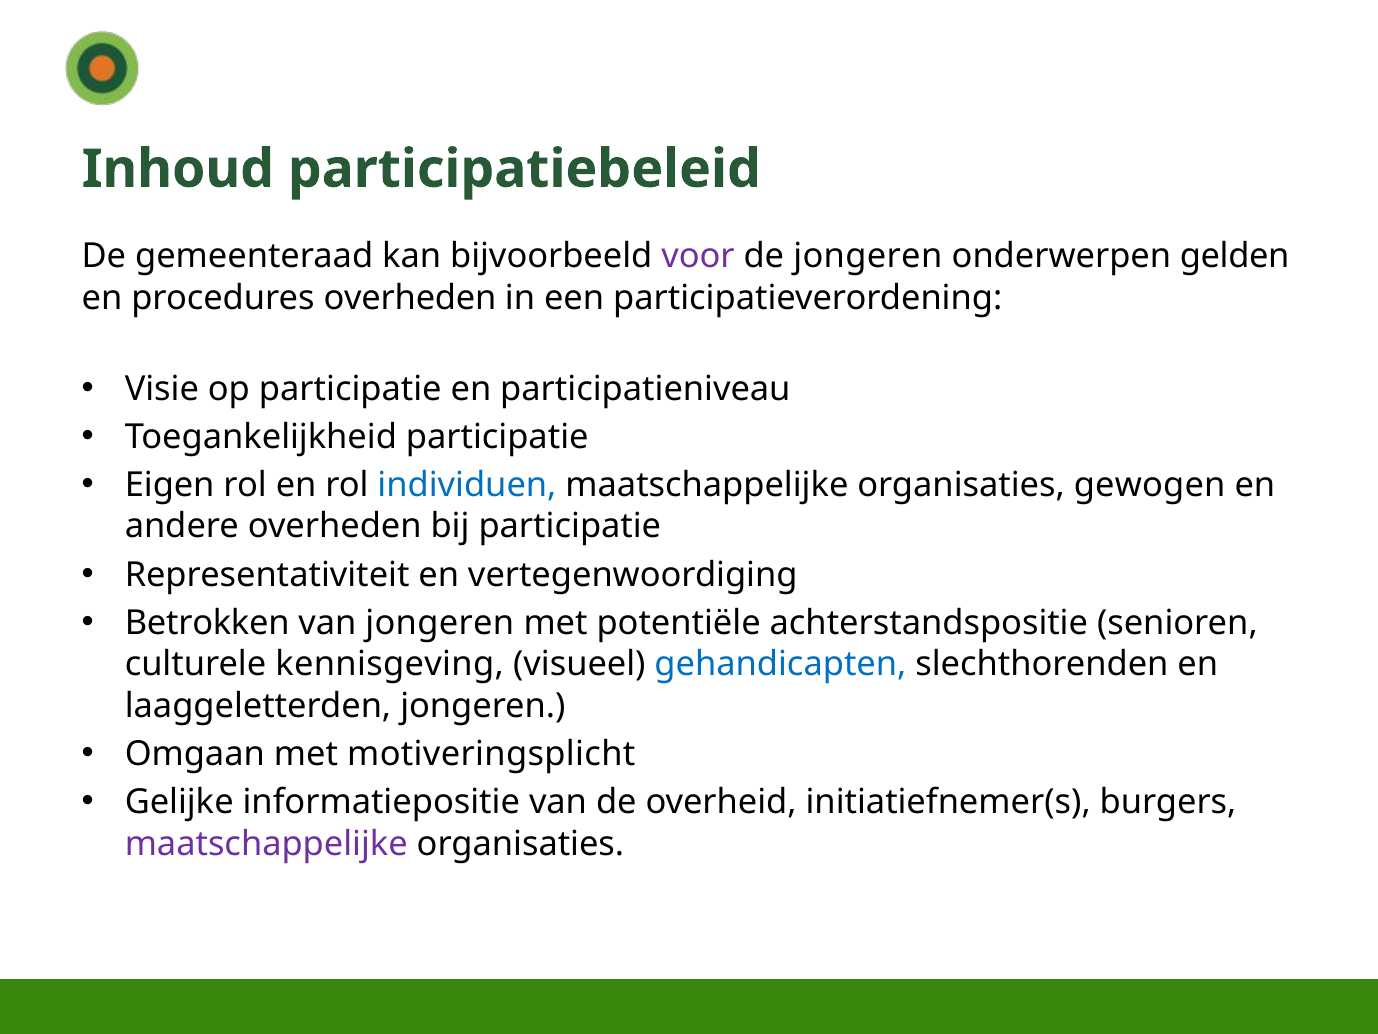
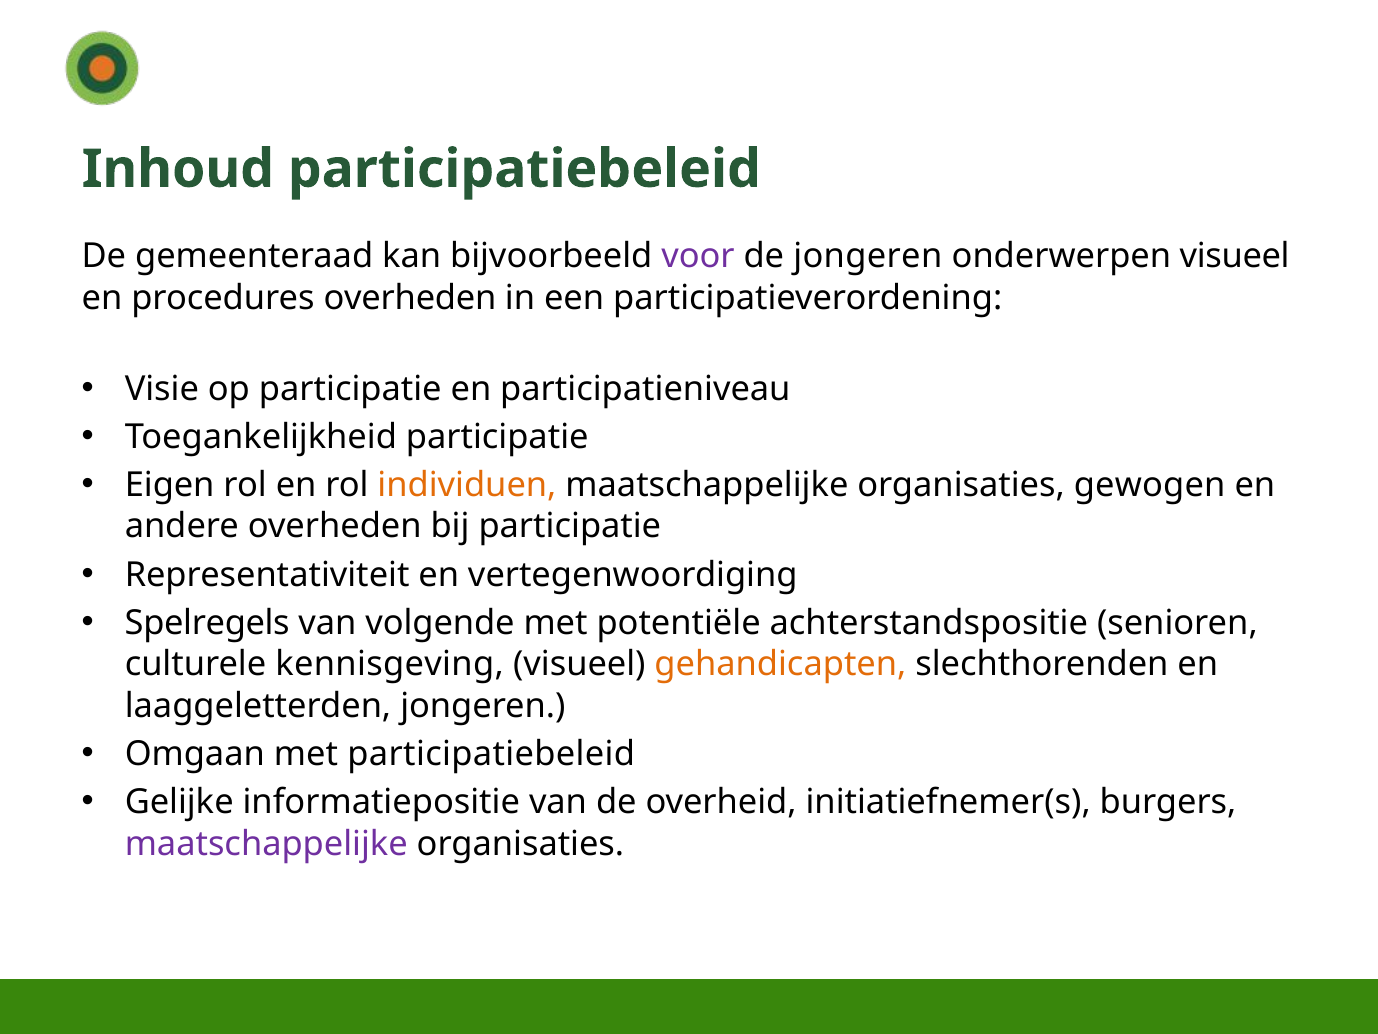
onderwerpen gelden: gelden -> visueel (1235, 256)
individuen colour: blue -> orange (467, 485)
Betrokken: Betrokken -> Spelregels (207, 623)
van jongeren: jongeren -> volgende (440, 623)
gehandicapten colour: blue -> orange (780, 664)
met motiveringsplicht: motiveringsplicht -> participatiebeleid (491, 754)
